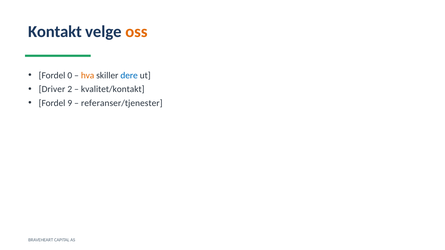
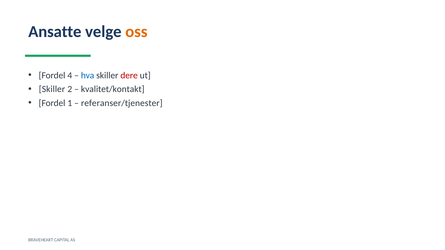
Kontakt: Kontakt -> Ansatte (55, 32)
0: 0 -> 4 (70, 75)
hva colour: orange -> blue (88, 75)
dere colour: blue -> red (129, 75)
Driver: Driver -> Skiller (52, 89)
9: 9 -> 1 (70, 103)
